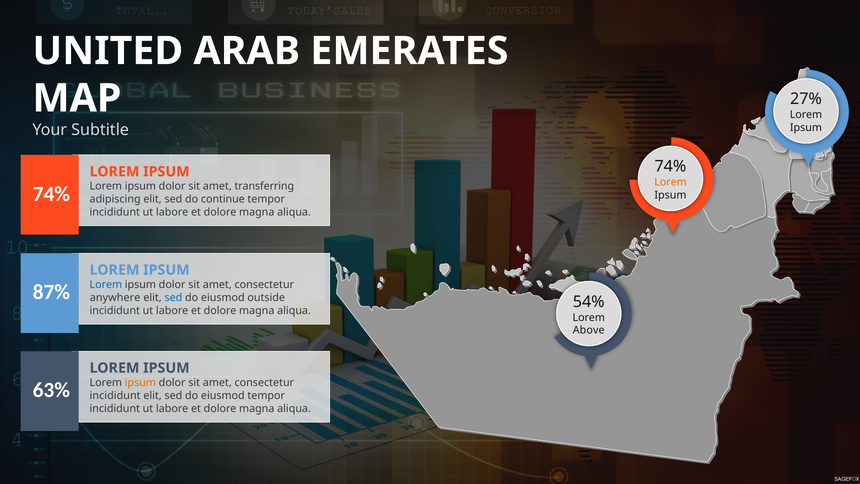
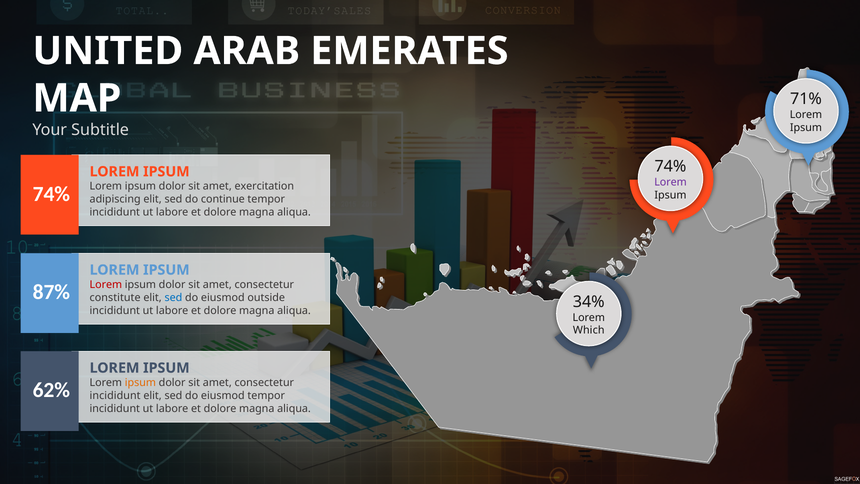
27%: 27% -> 71% (806, 99)
Lorem colour: orange -> purple (670, 182)
transferring: transferring -> exercitation (264, 186)
Lorem colour: blue -> red (106, 285)
anywhere: anywhere -> constitute (115, 297)
54%: 54% -> 34% (589, 302)
Above: Above -> Which (589, 330)
63%: 63% -> 62% (51, 390)
